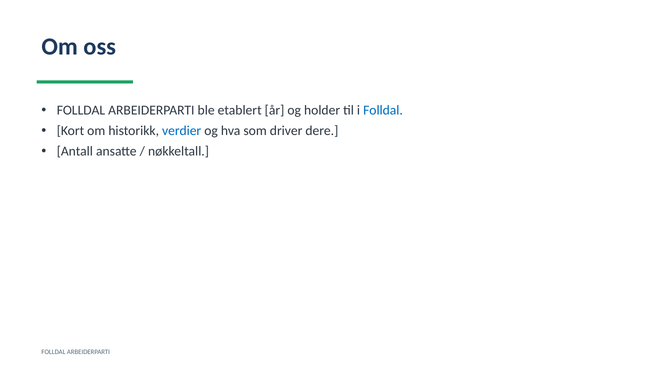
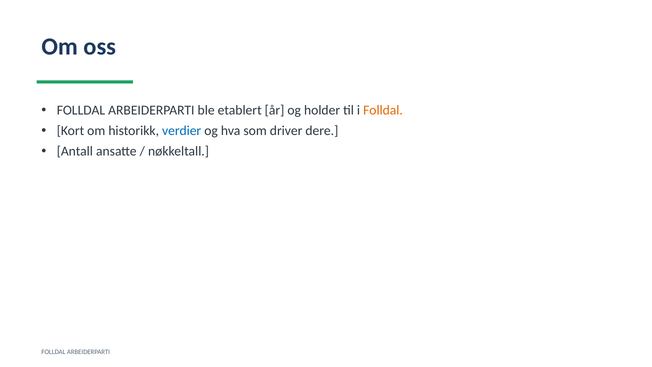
Folldal colour: blue -> orange (383, 110)
